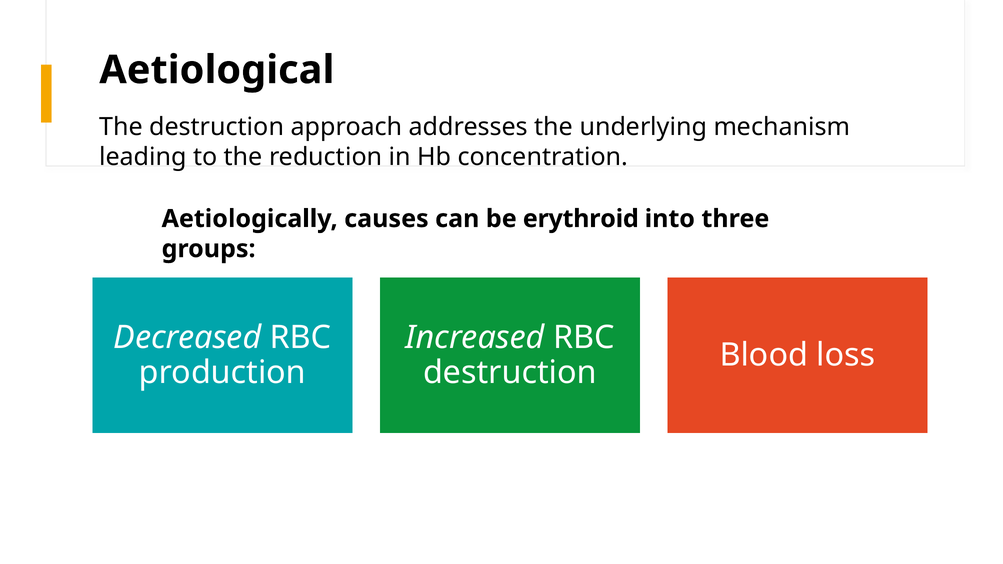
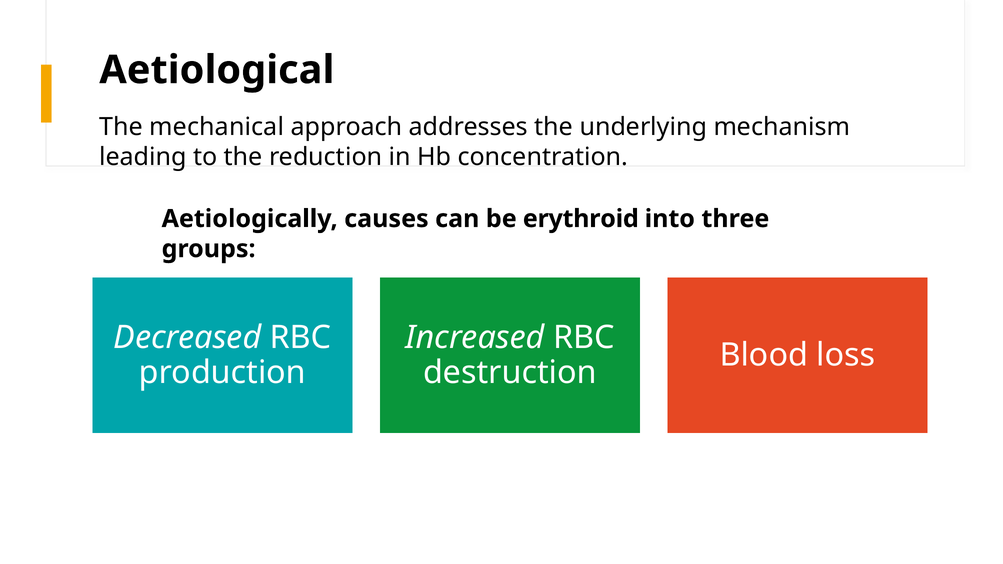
The destruction: destruction -> mechanical (217, 127)
